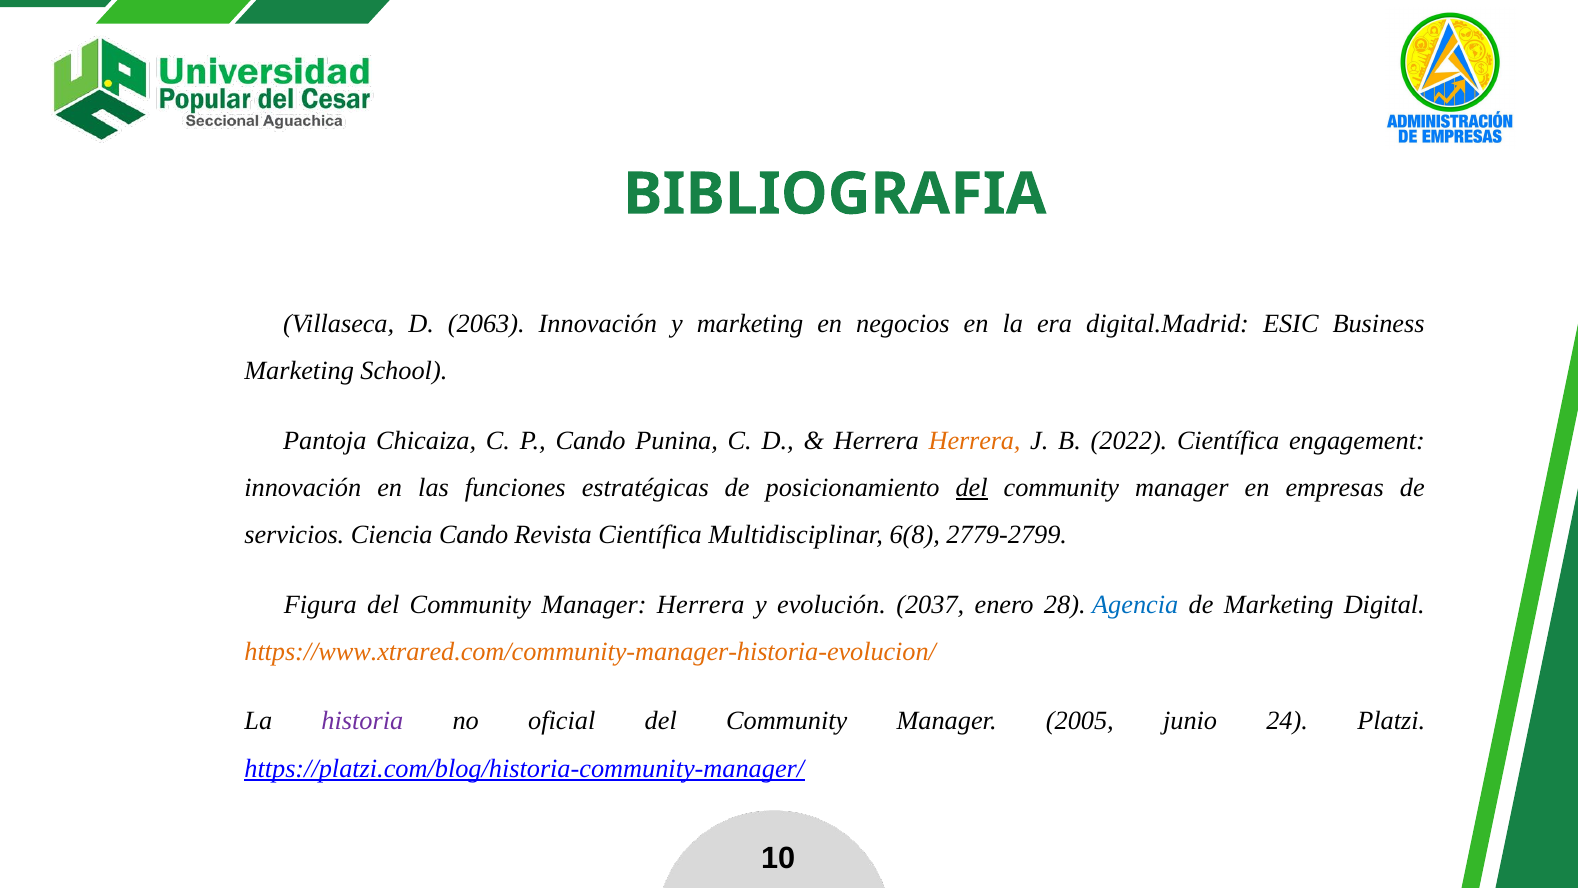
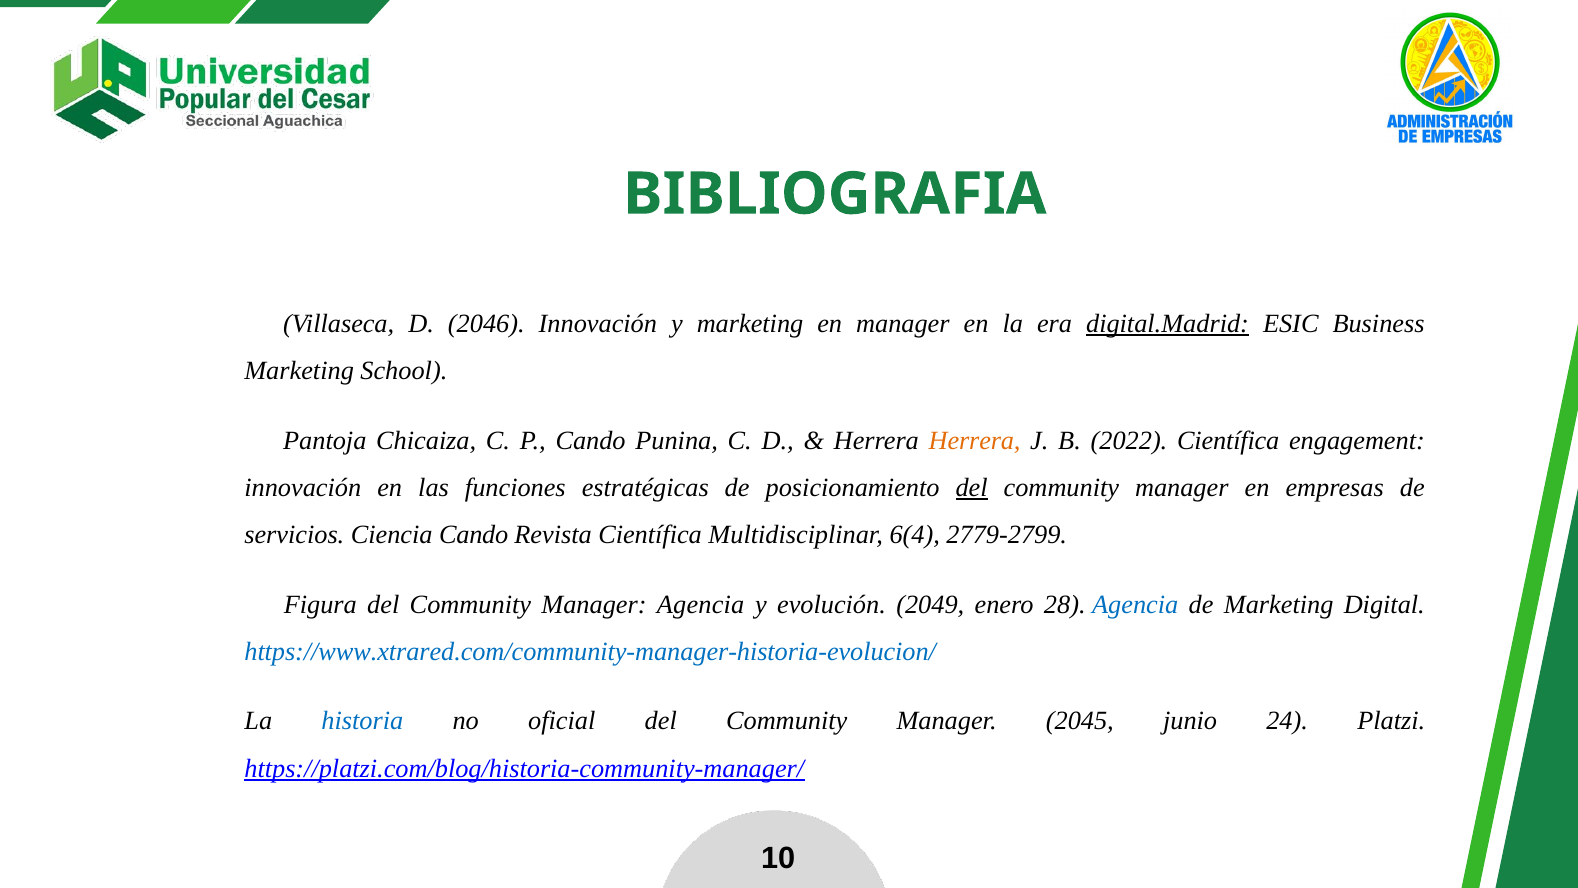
2063: 2063 -> 2046 (486, 324)
en negocios: negocios -> manager (903, 324)
digital.Madrid underline: none -> present (1168, 324)
6(8: 6(8 -> 6(4 (915, 535)
Manager Herrera: Herrera -> Agencia (701, 604)
2037: 2037 -> 2049 (930, 604)
https://www.xtrared.com/community-manager-historia-evolucion/ colour: orange -> blue (590, 652)
historia colour: purple -> blue (362, 721)
2005: 2005 -> 2045 (1080, 721)
